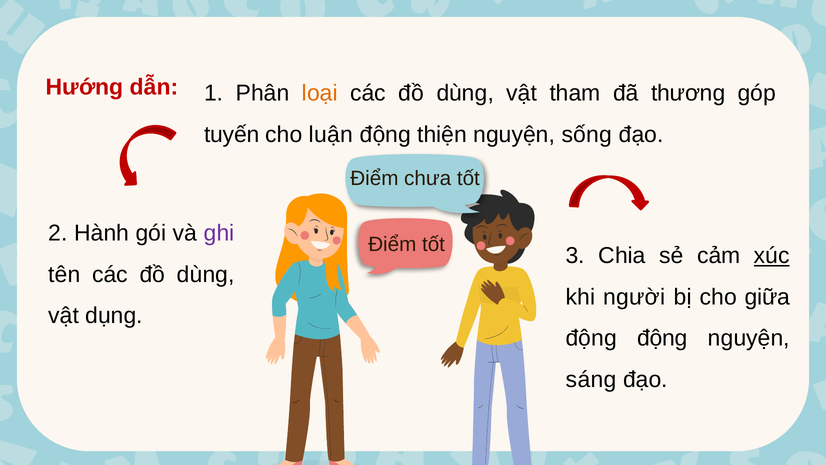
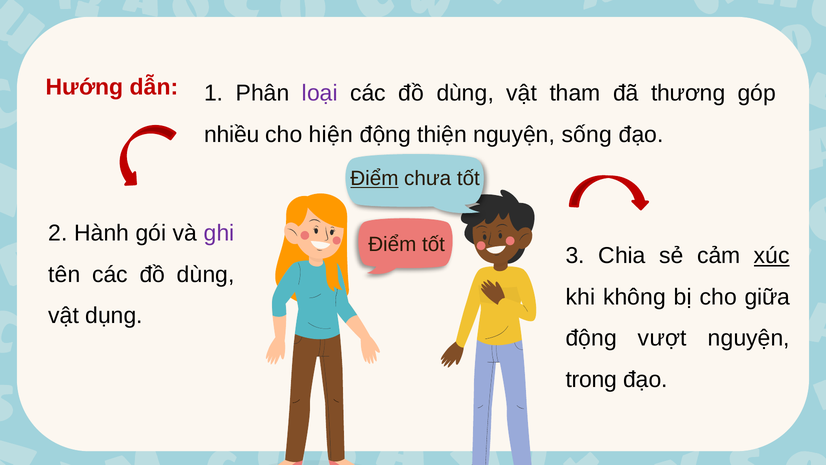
loại colour: orange -> purple (320, 93)
tuyến: tuyến -> nhiều (232, 134)
luận: luận -> hiện (331, 134)
Điểm underline: none -> present (374, 178)
người: người -> không (634, 297)
động động: động -> vượt (662, 338)
sáng: sáng -> trong (591, 379)
